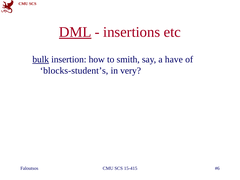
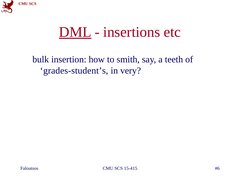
bulk underline: present -> none (41, 59)
have: have -> teeth (174, 59)
blocks-student’s: blocks-student’s -> grades-student’s (74, 71)
